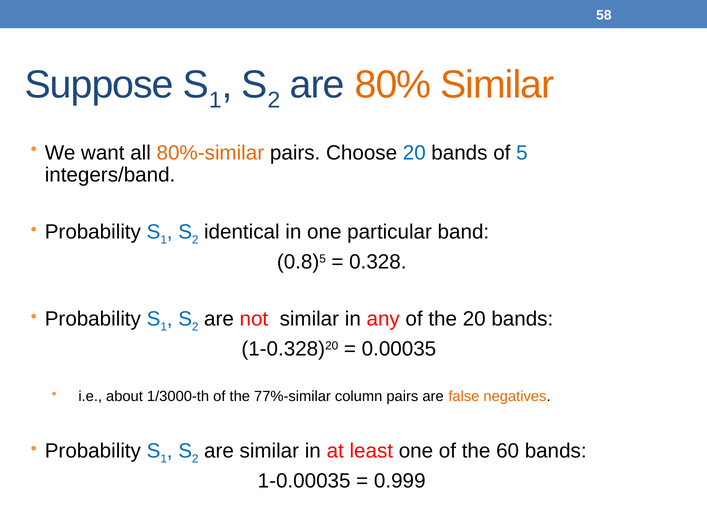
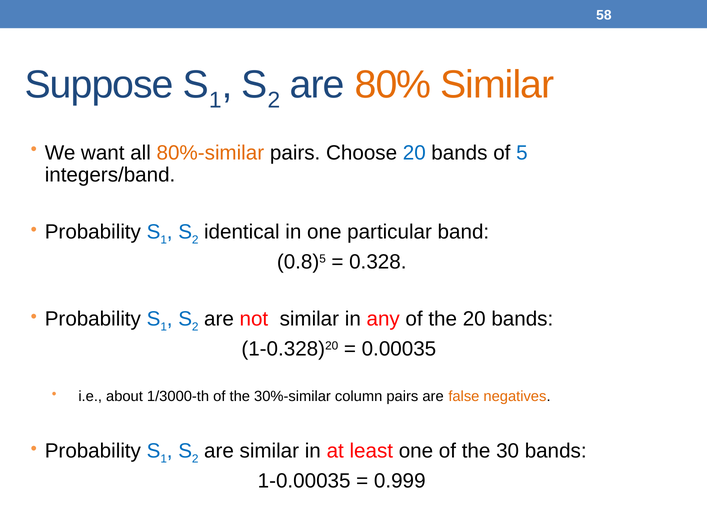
77%-similar: 77%-similar -> 30%-similar (293, 397)
60: 60 -> 30 (508, 451)
